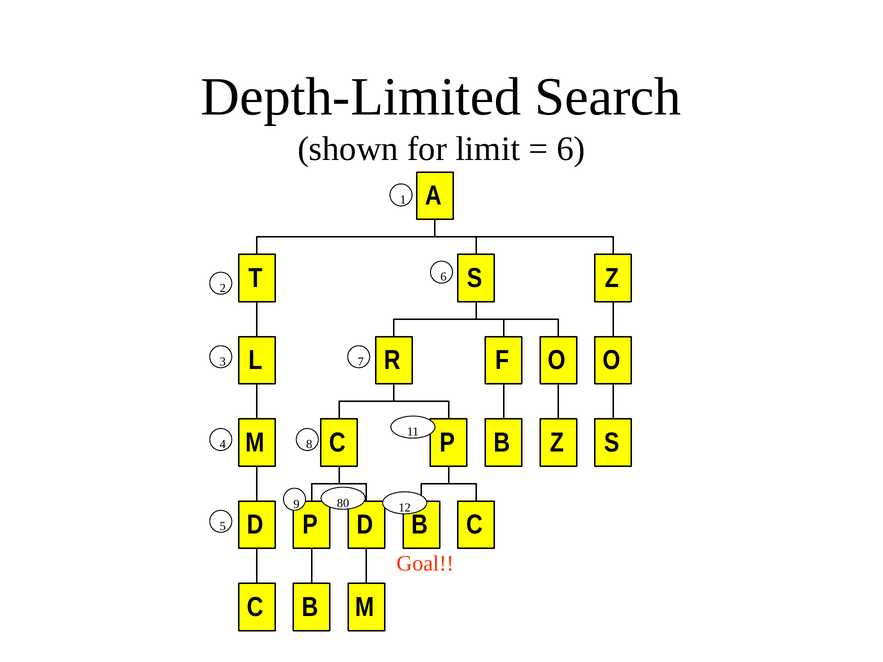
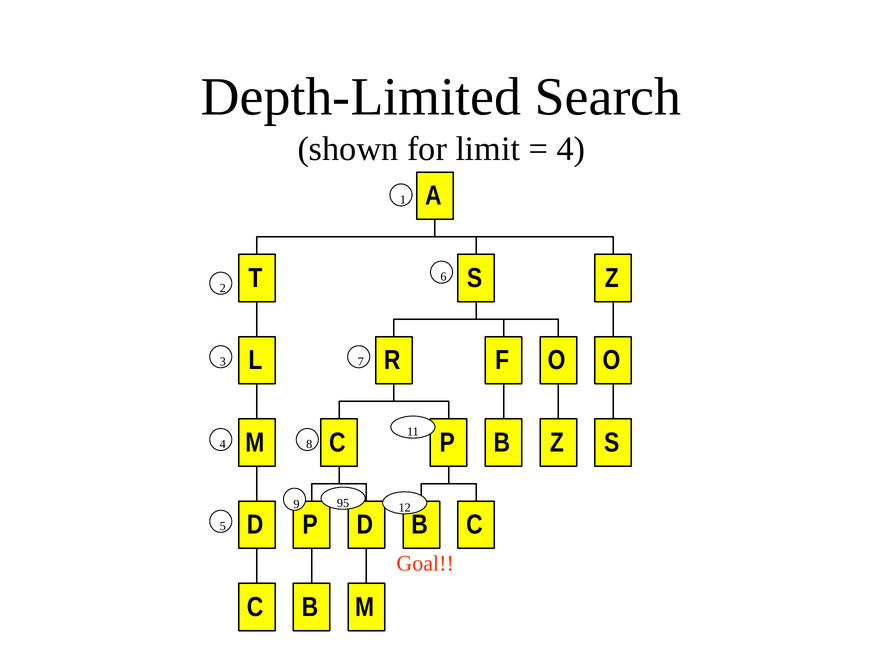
6: 6 -> 4 (571, 149)
80: 80 -> 95 (343, 503)
